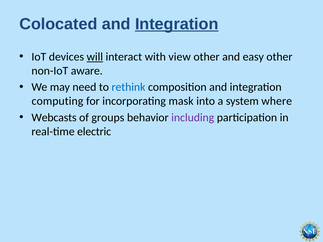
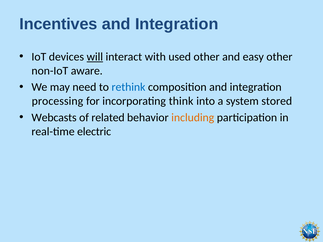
Colocated: Colocated -> Incentives (58, 24)
Integration underline: present -> none (177, 24)
view: view -> used (180, 57)
computing: computing -> processing (57, 101)
mask: mask -> think (181, 101)
where: where -> stored (277, 101)
groups: groups -> related (108, 118)
including colour: purple -> orange (193, 118)
